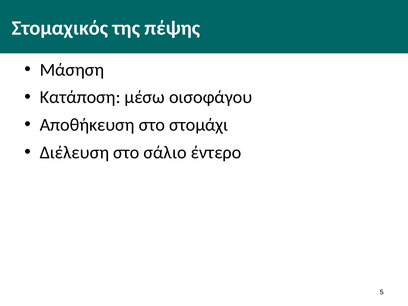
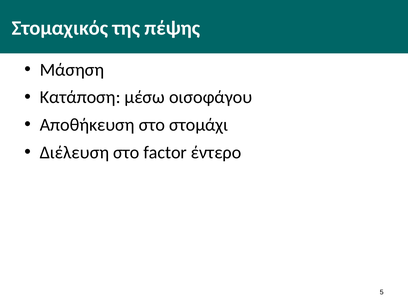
σάλιο: σάλιο -> factor (165, 152)
